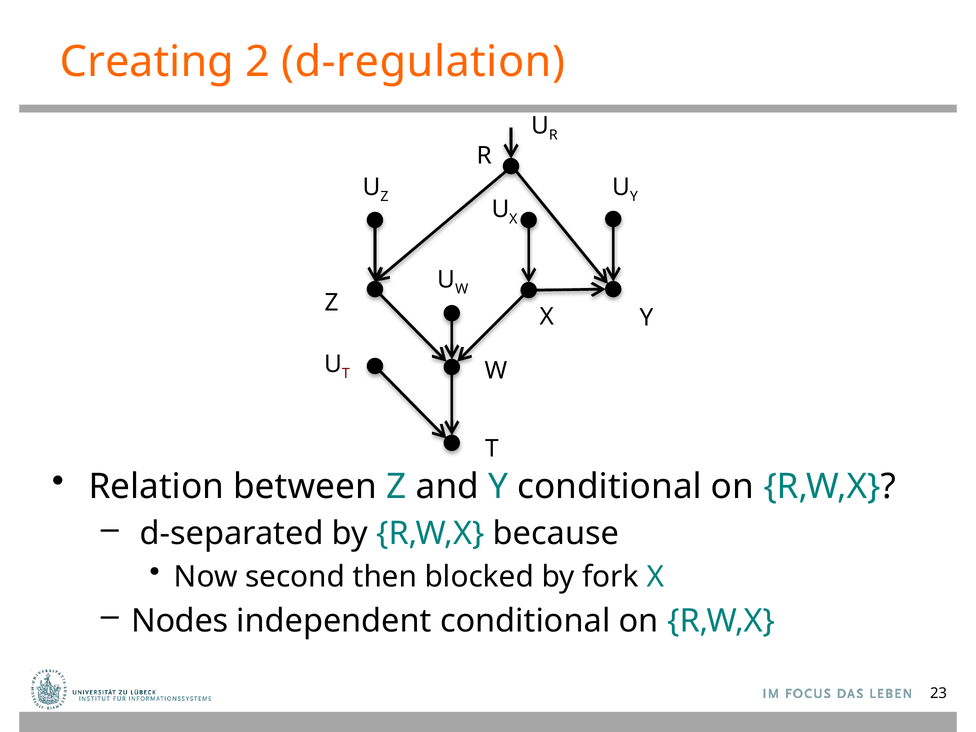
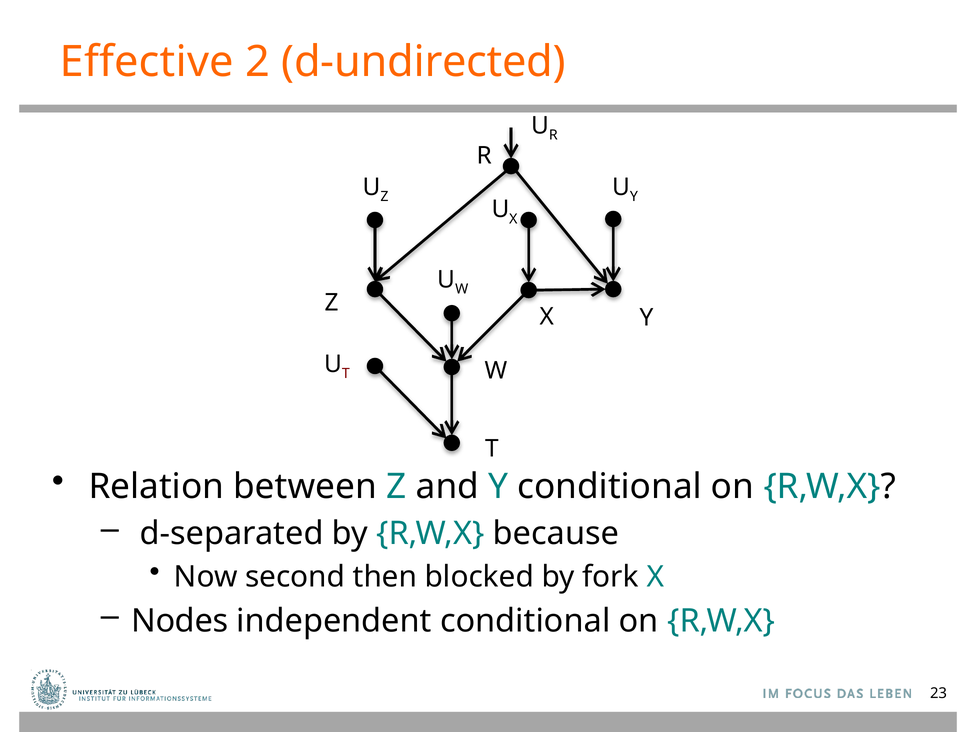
Creating: Creating -> Effective (147, 62)
d-regulation: d-regulation -> d-undirected (424, 62)
